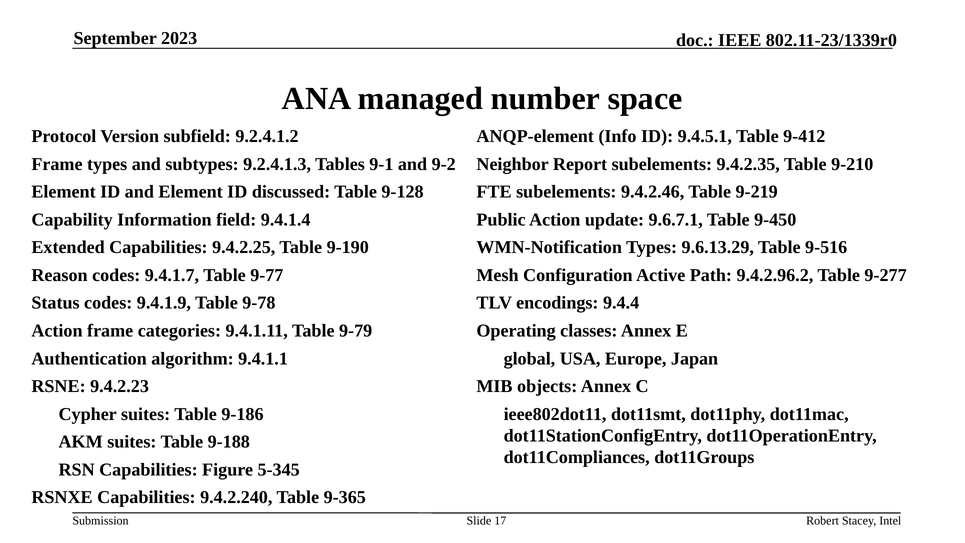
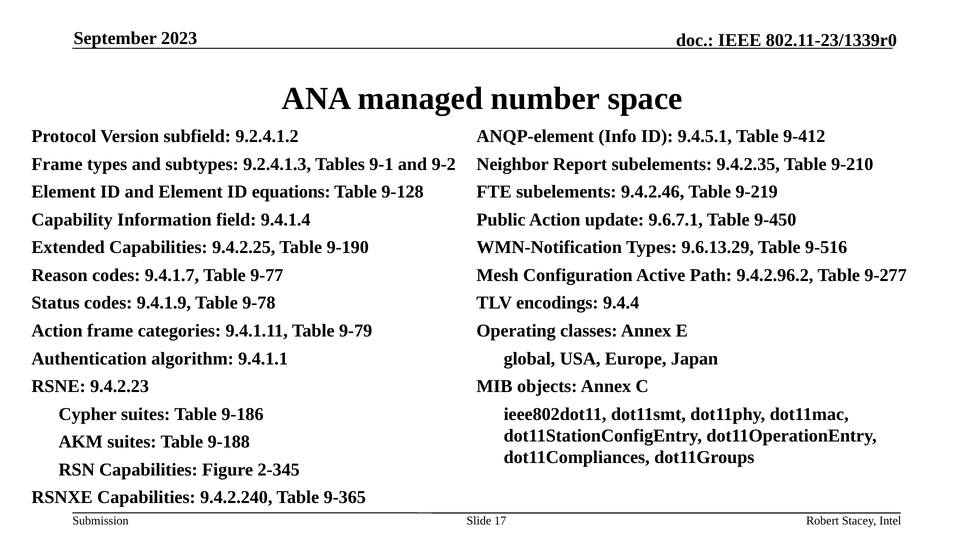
discussed: discussed -> equations (291, 192)
5-345: 5-345 -> 2-345 (279, 469)
